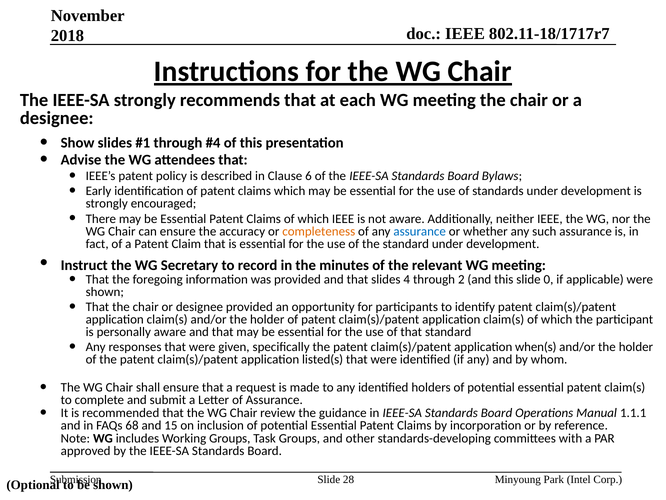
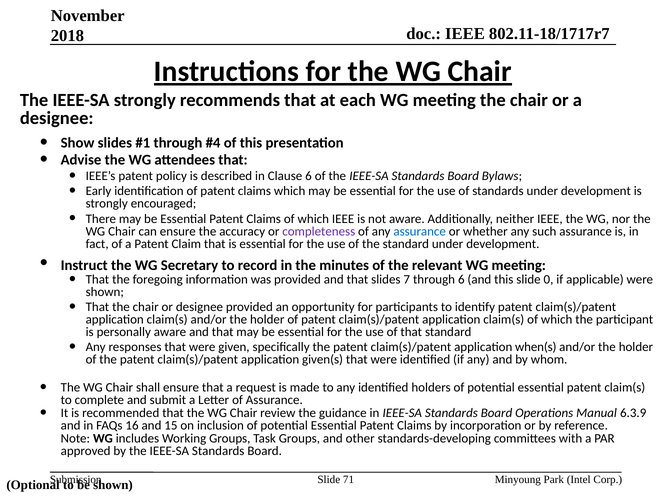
completeness colour: orange -> purple (319, 231)
4: 4 -> 7 (407, 279)
through 2: 2 -> 6 (461, 279)
listed(s: listed(s -> given(s (323, 359)
1.1.1: 1.1.1 -> 6.3.9 (633, 413)
68: 68 -> 16 (132, 425)
28: 28 -> 71 (349, 479)
